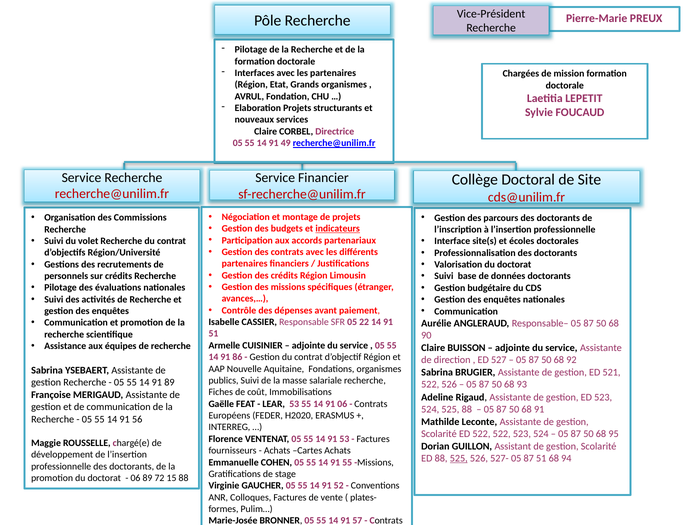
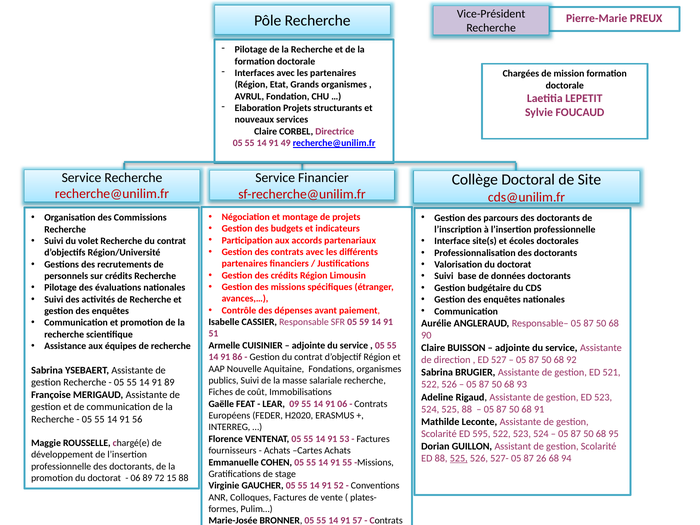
indicateurs underline: present -> none (338, 229)
22: 22 -> 59 (364, 322)
LEAR 53: 53 -> 09 (294, 404)
ED 522: 522 -> 595 (481, 434)
87 51: 51 -> 26 (541, 458)
